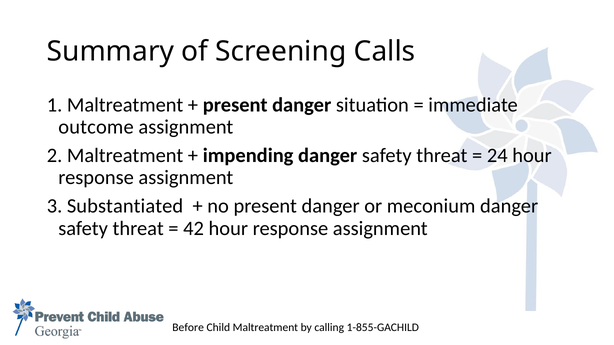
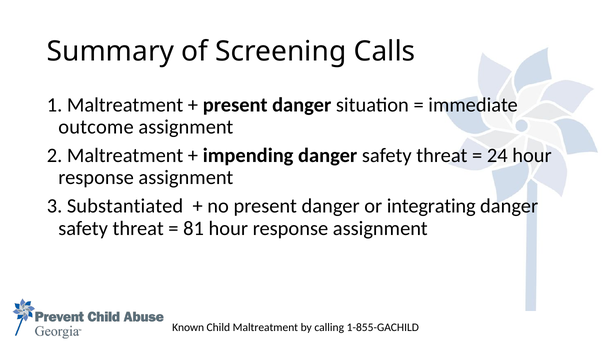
meconium: meconium -> integrating (431, 206)
42: 42 -> 81 (194, 229)
Before: Before -> Known (188, 328)
